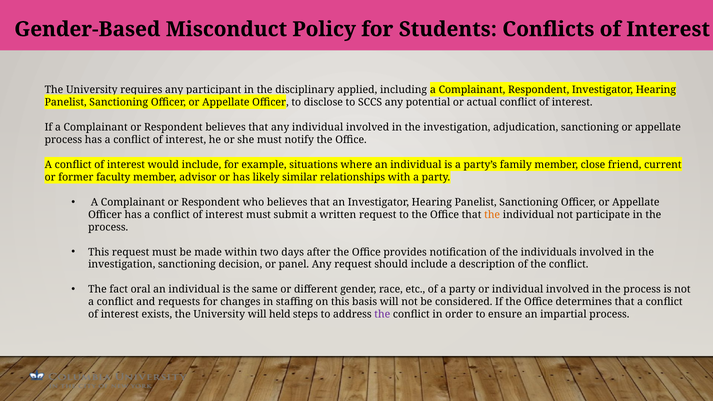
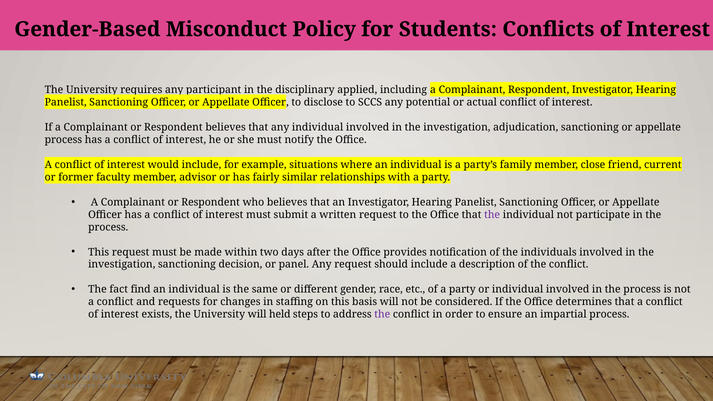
likely: likely -> fairly (266, 177)
the colour: orange -> purple (492, 215)
oral: oral -> find (141, 290)
